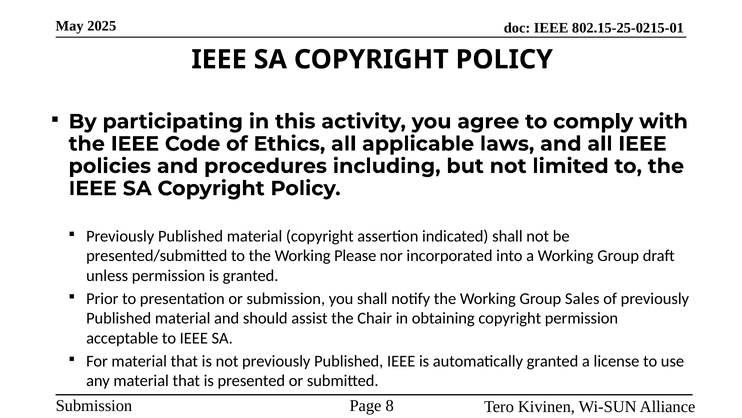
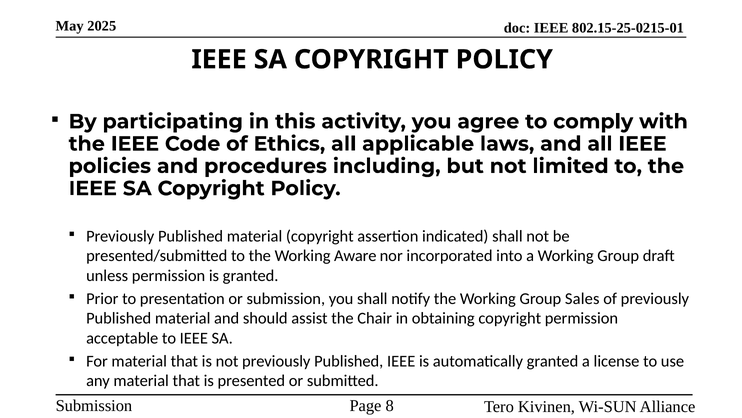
Please: Please -> Aware (355, 256)
